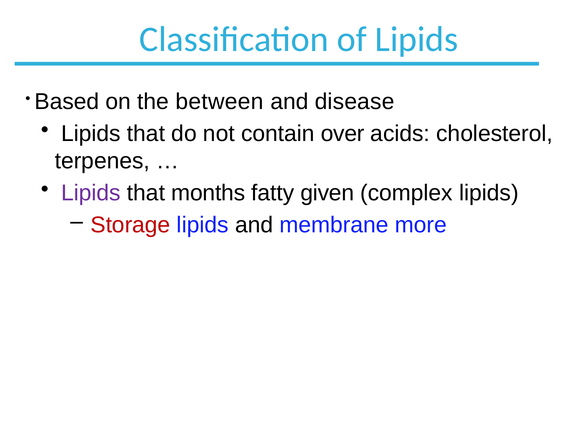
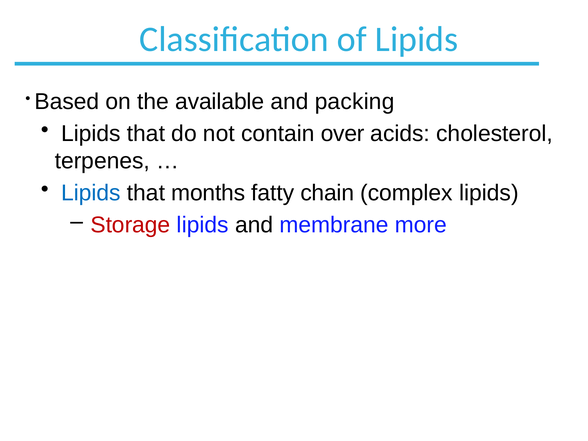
between: between -> available (220, 101)
disease: disease -> packing (355, 101)
Lipids colour: purple -> blue (91, 193)
given: given -> chain (327, 193)
